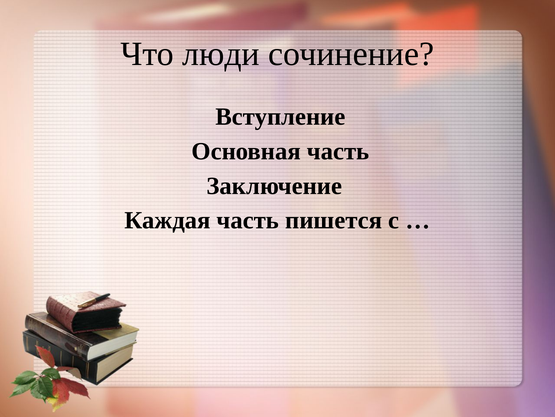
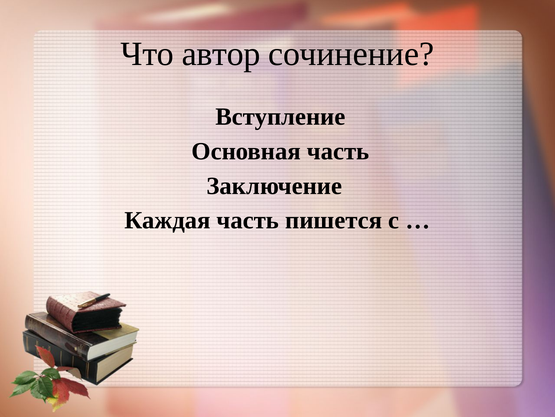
люди: люди -> автор (221, 54)
